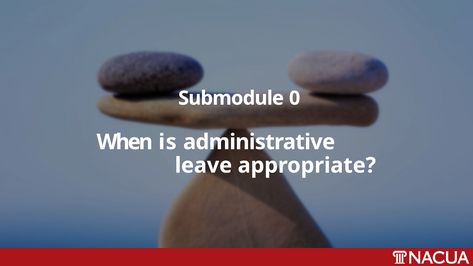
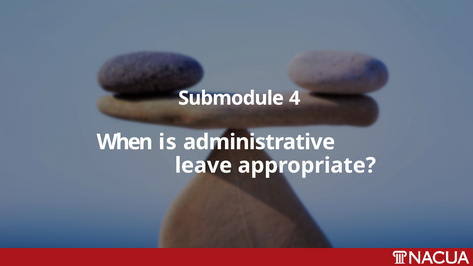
0: 0 -> 4 (295, 98)
